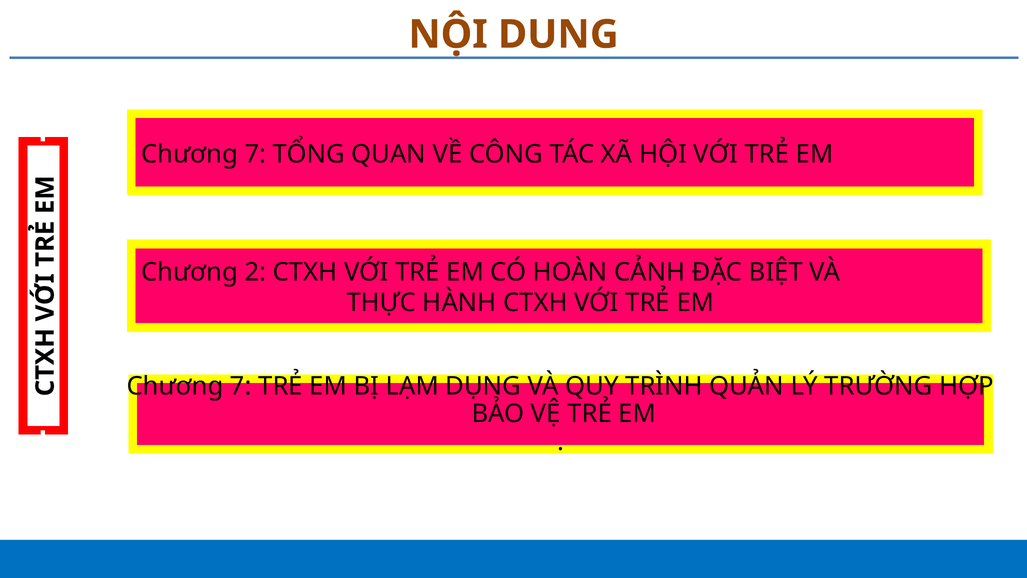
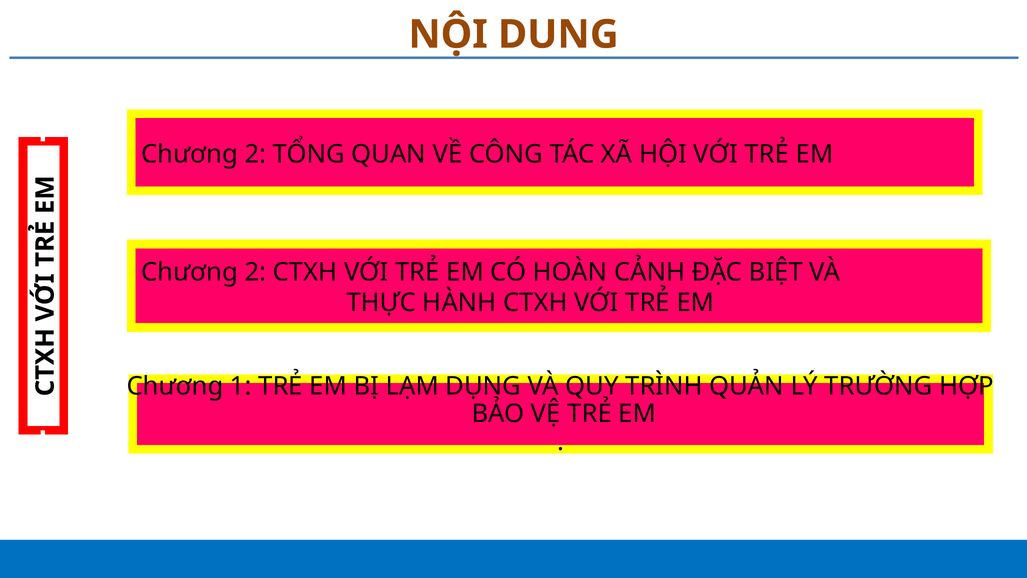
7: 7 -> 2 (255, 154)
7: 7 -> 1 (241, 386)
